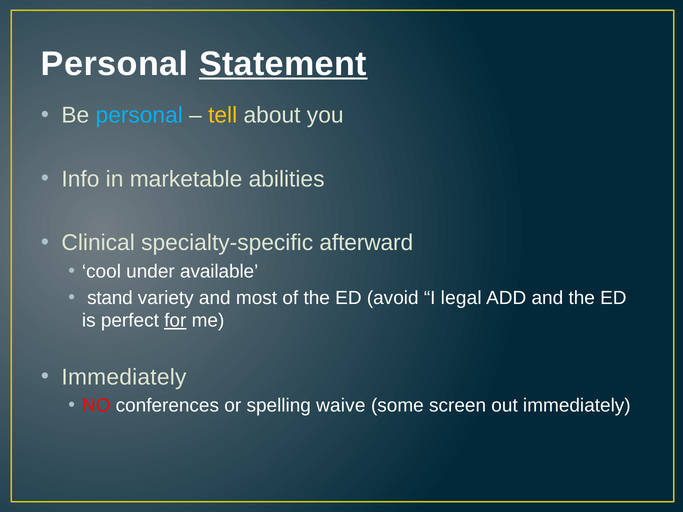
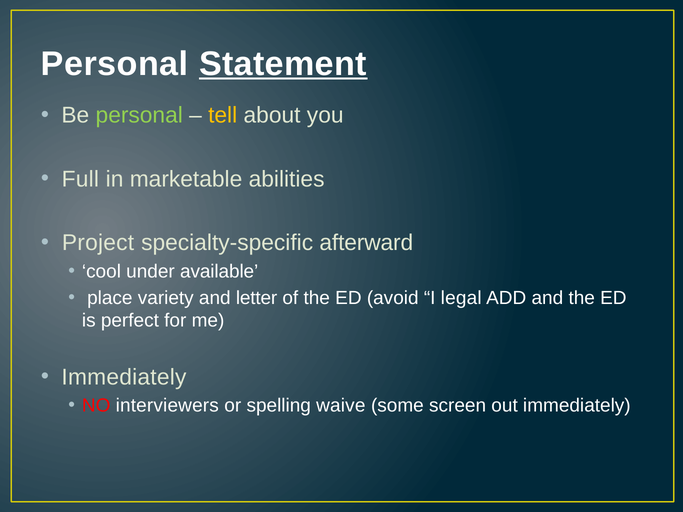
personal colour: light blue -> light green (139, 115)
Info: Info -> Full (80, 179)
Clinical: Clinical -> Project (98, 243)
stand: stand -> place (110, 298)
most: most -> letter (257, 298)
for underline: present -> none (175, 321)
conferences: conferences -> interviewers (167, 406)
